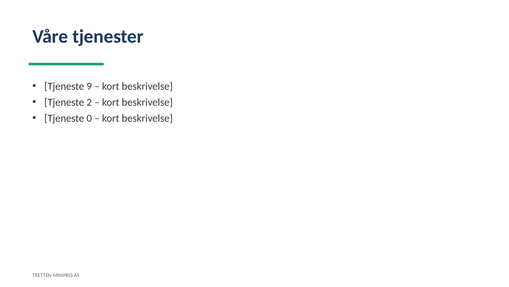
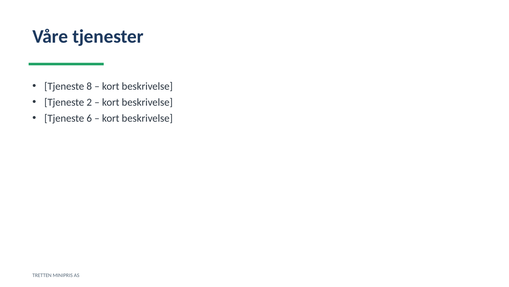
9: 9 -> 8 (89, 86)
0: 0 -> 6 (89, 118)
